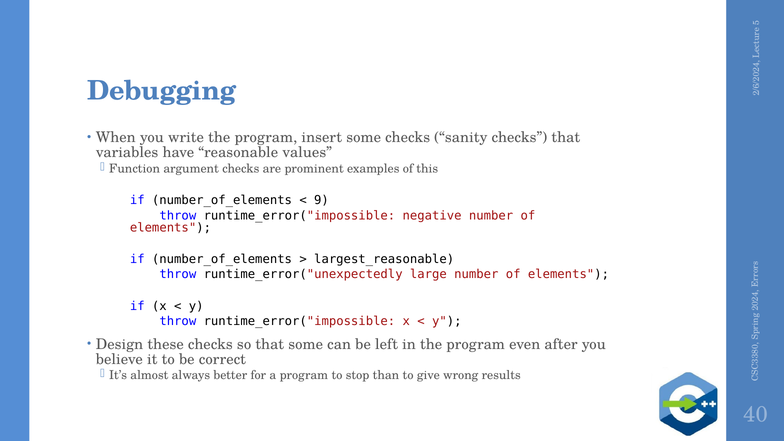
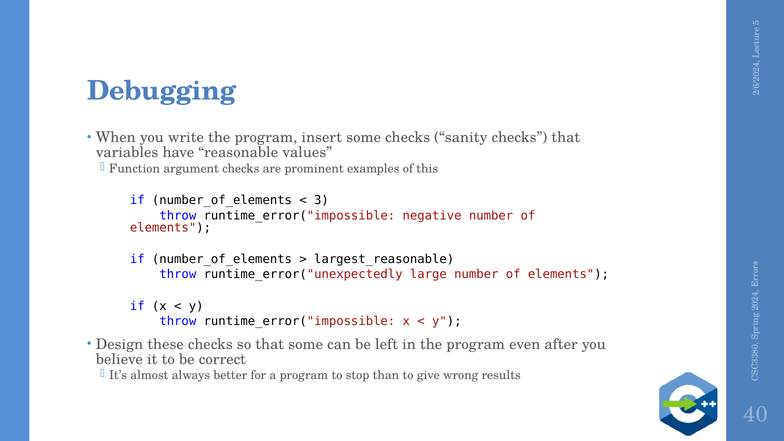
9: 9 -> 3 (321, 200)
